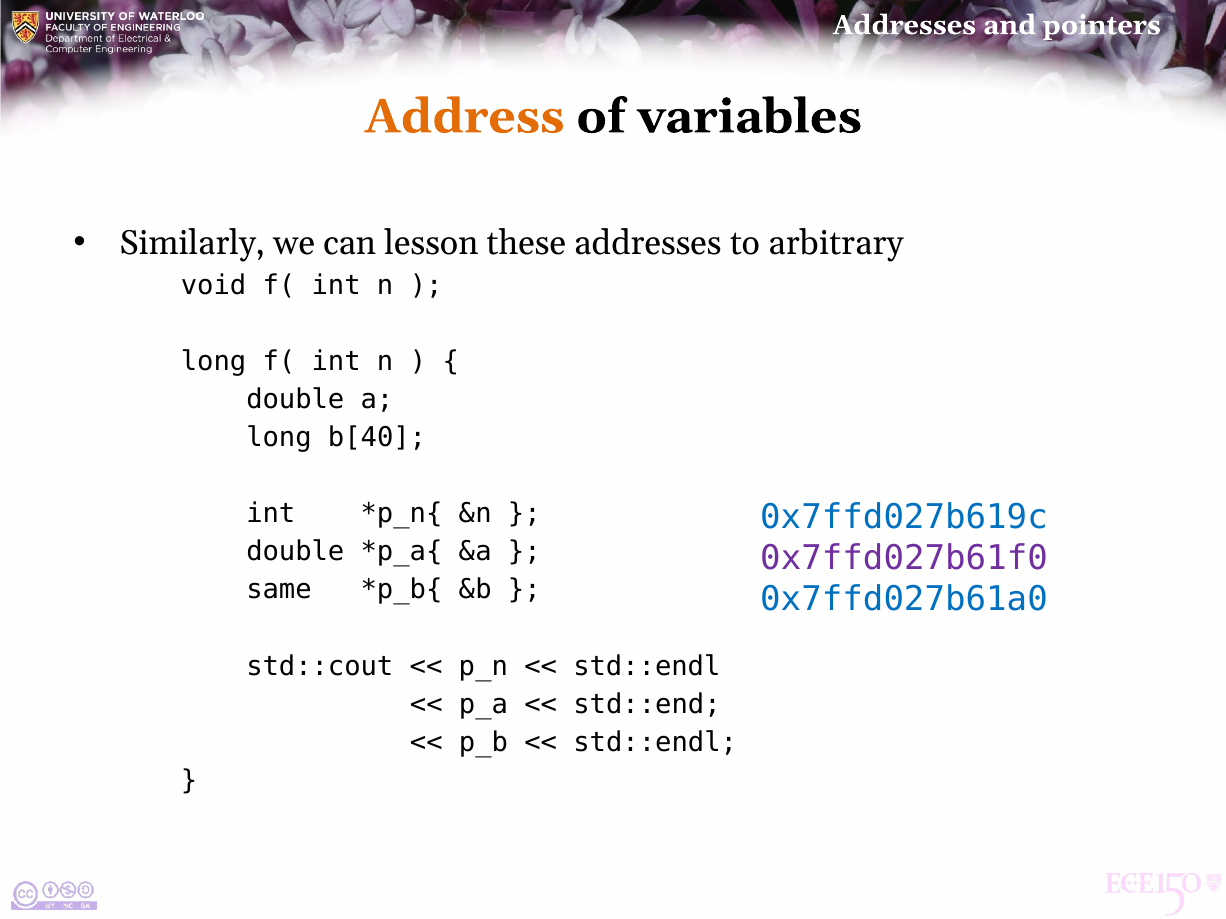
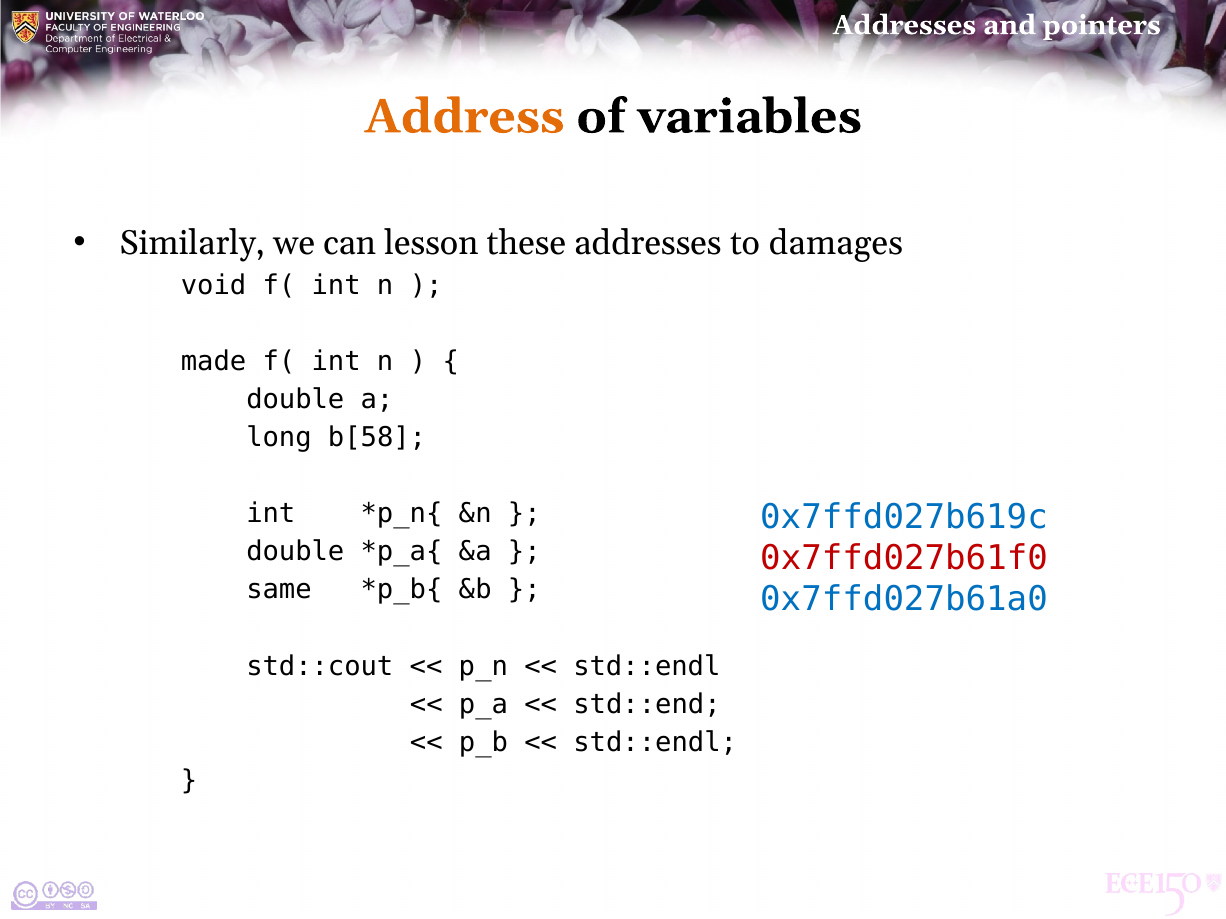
arbitrary: arbitrary -> damages (836, 244)
long: long -> made (214, 362)
b[40: b[40 -> b[58 (377, 438)
0x7ffd027b61f0 colour: purple -> red (904, 558)
